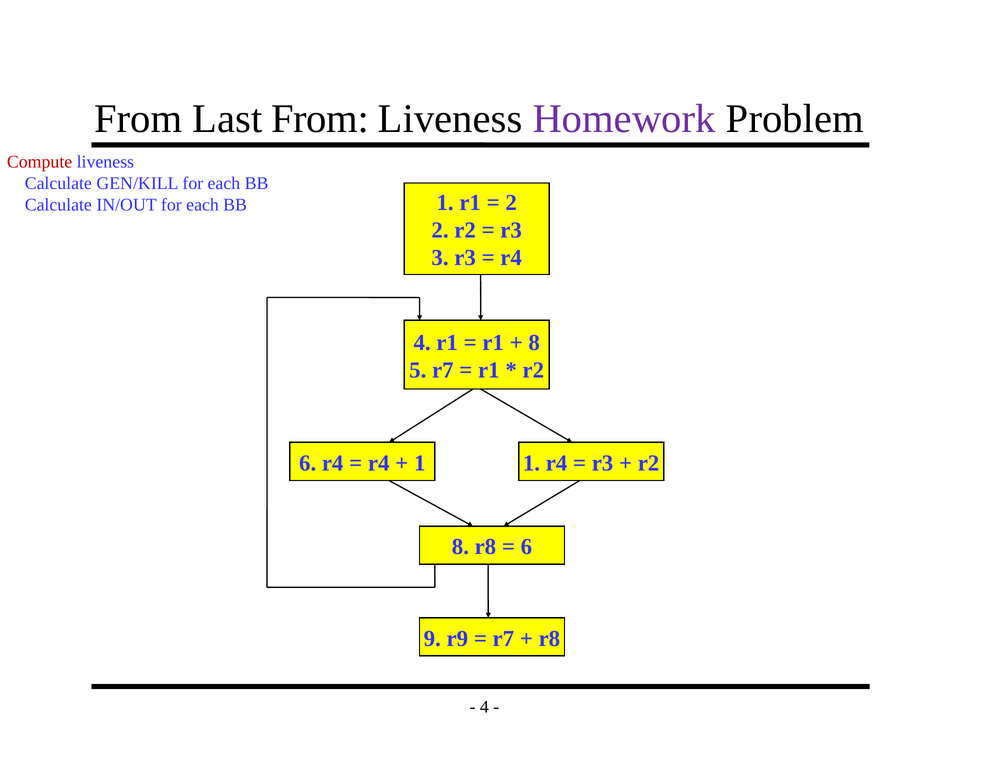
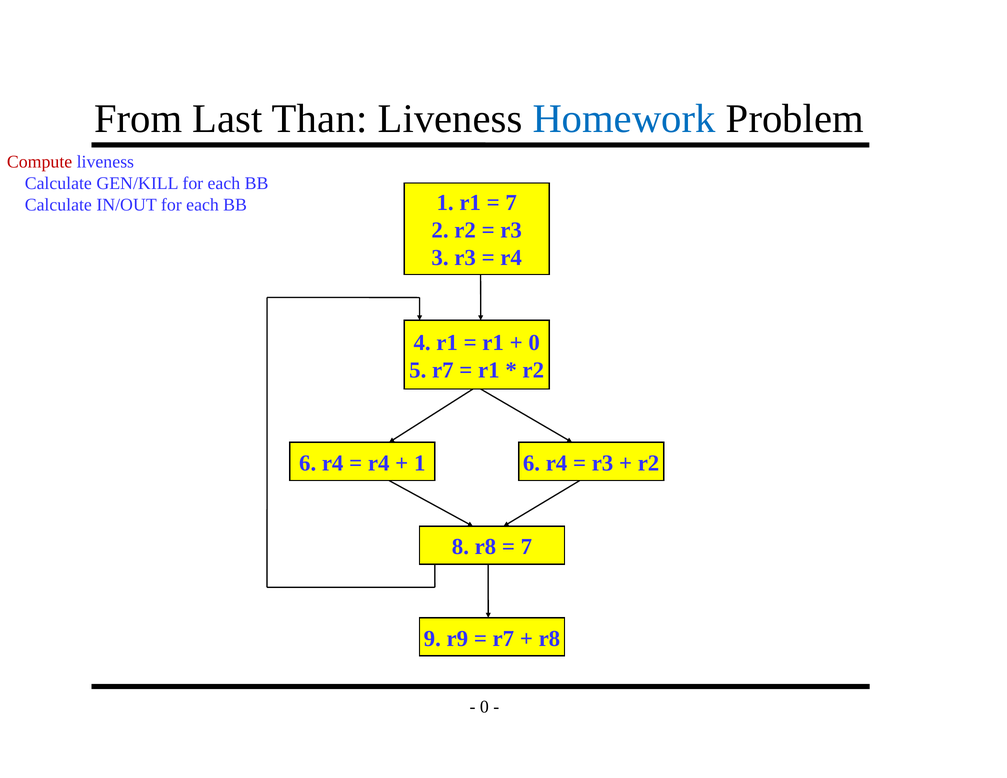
Last From: From -> Than (320, 119)
Homework colour: purple -> blue (624, 119)
2: 2 -> 7 (511, 203)
8: 8 -> 0 (534, 343)
1 1: 1 -> 6 (531, 463)
6: 6 -> 7 (526, 547)
4: 4 -> 0 (484, 707)
